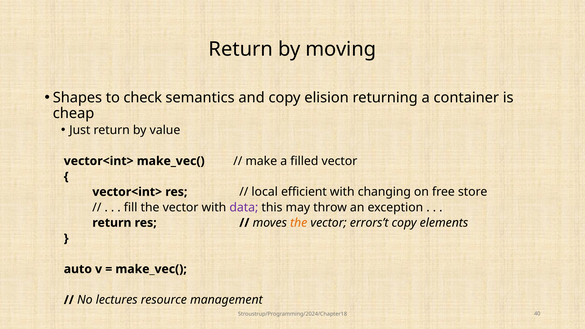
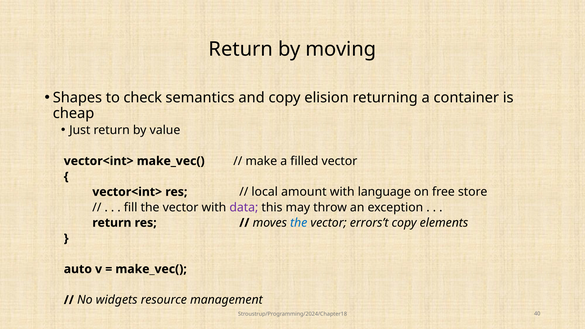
efficient: efficient -> amount (304, 192)
changing: changing -> language (384, 192)
the colour: orange -> blue (299, 223)
lectures: lectures -> widgets (117, 300)
